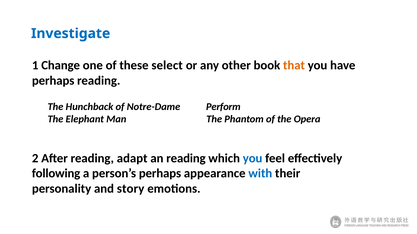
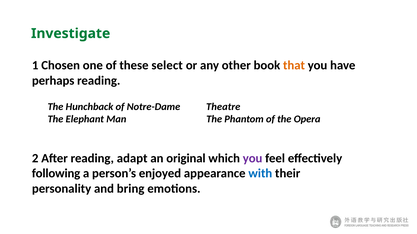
Investigate colour: blue -> green (71, 34)
Change: Change -> Chosen (61, 65)
Perform: Perform -> Theatre (223, 107)
an reading: reading -> original (186, 159)
you colour: blue -> purple (253, 159)
person’s perhaps: perhaps -> enjoyed (160, 174)
story: story -> bring (131, 189)
